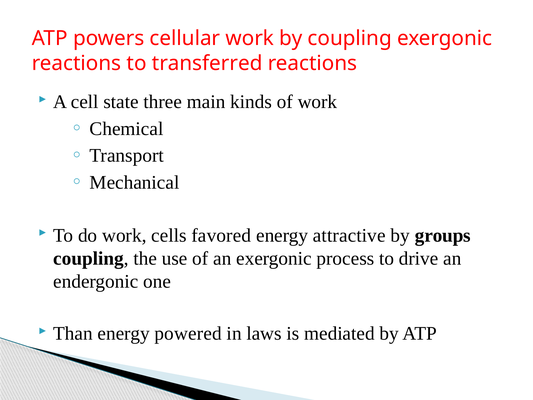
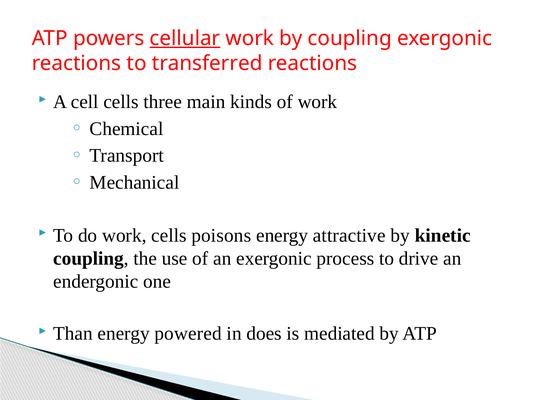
cellular underline: none -> present (185, 38)
cell state: state -> cells (121, 102)
favored: favored -> poisons (221, 235)
groups: groups -> kinetic (443, 235)
laws: laws -> does (264, 333)
